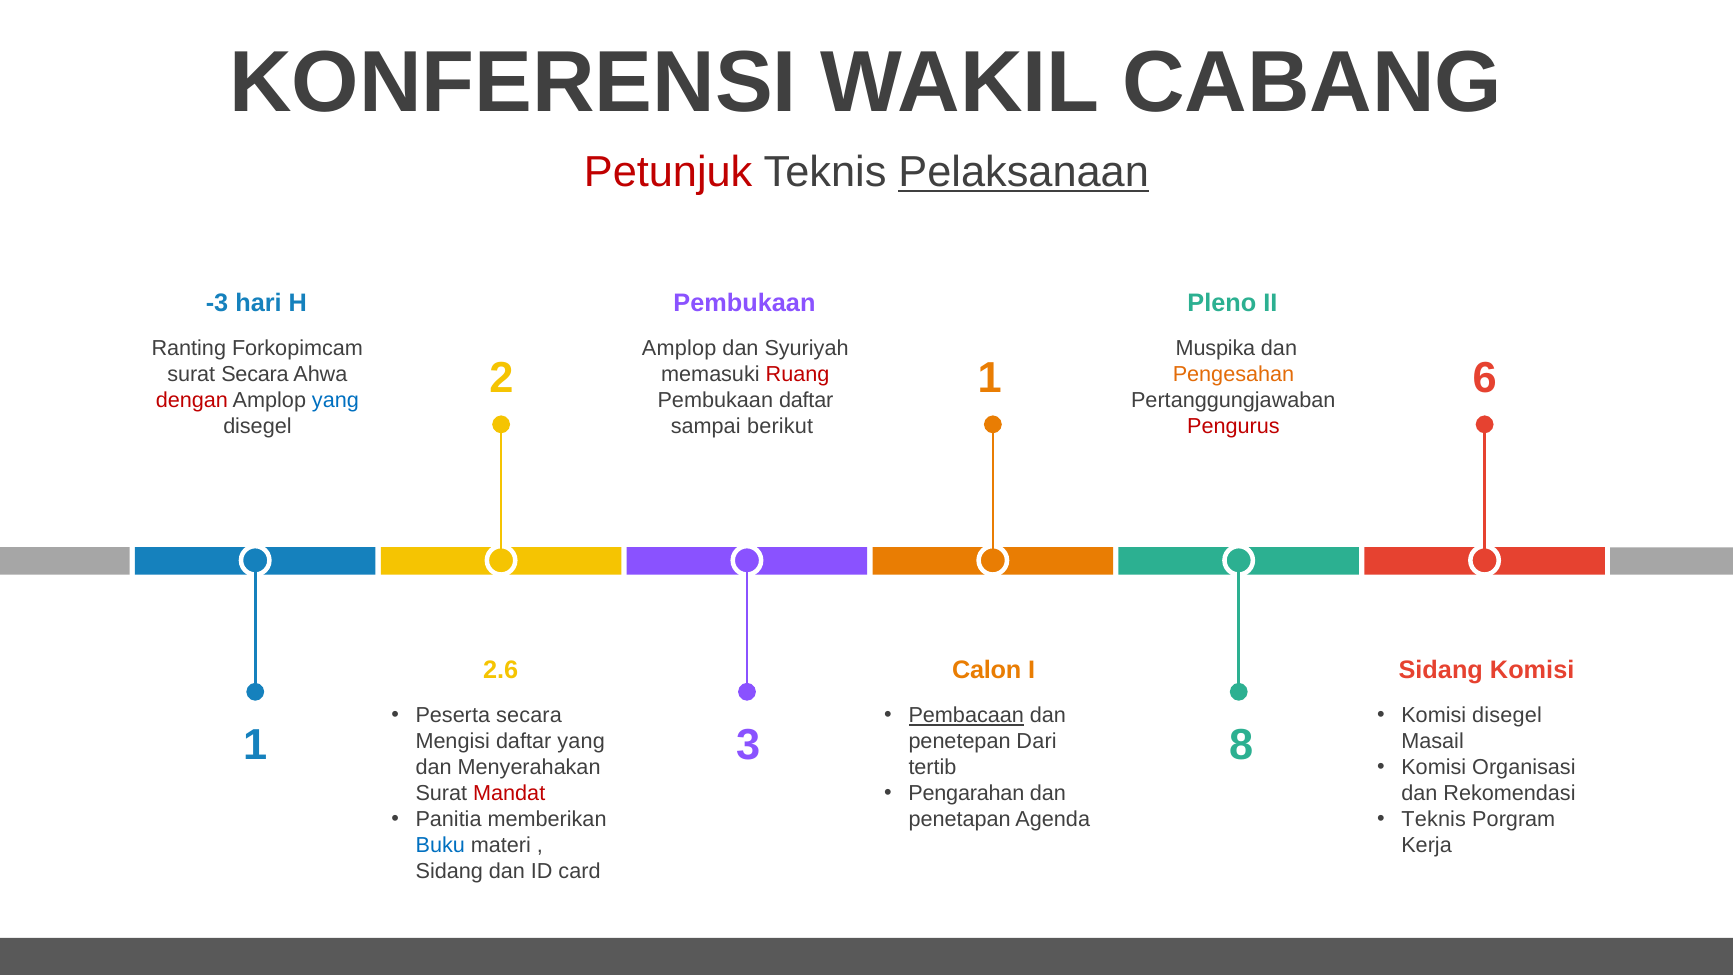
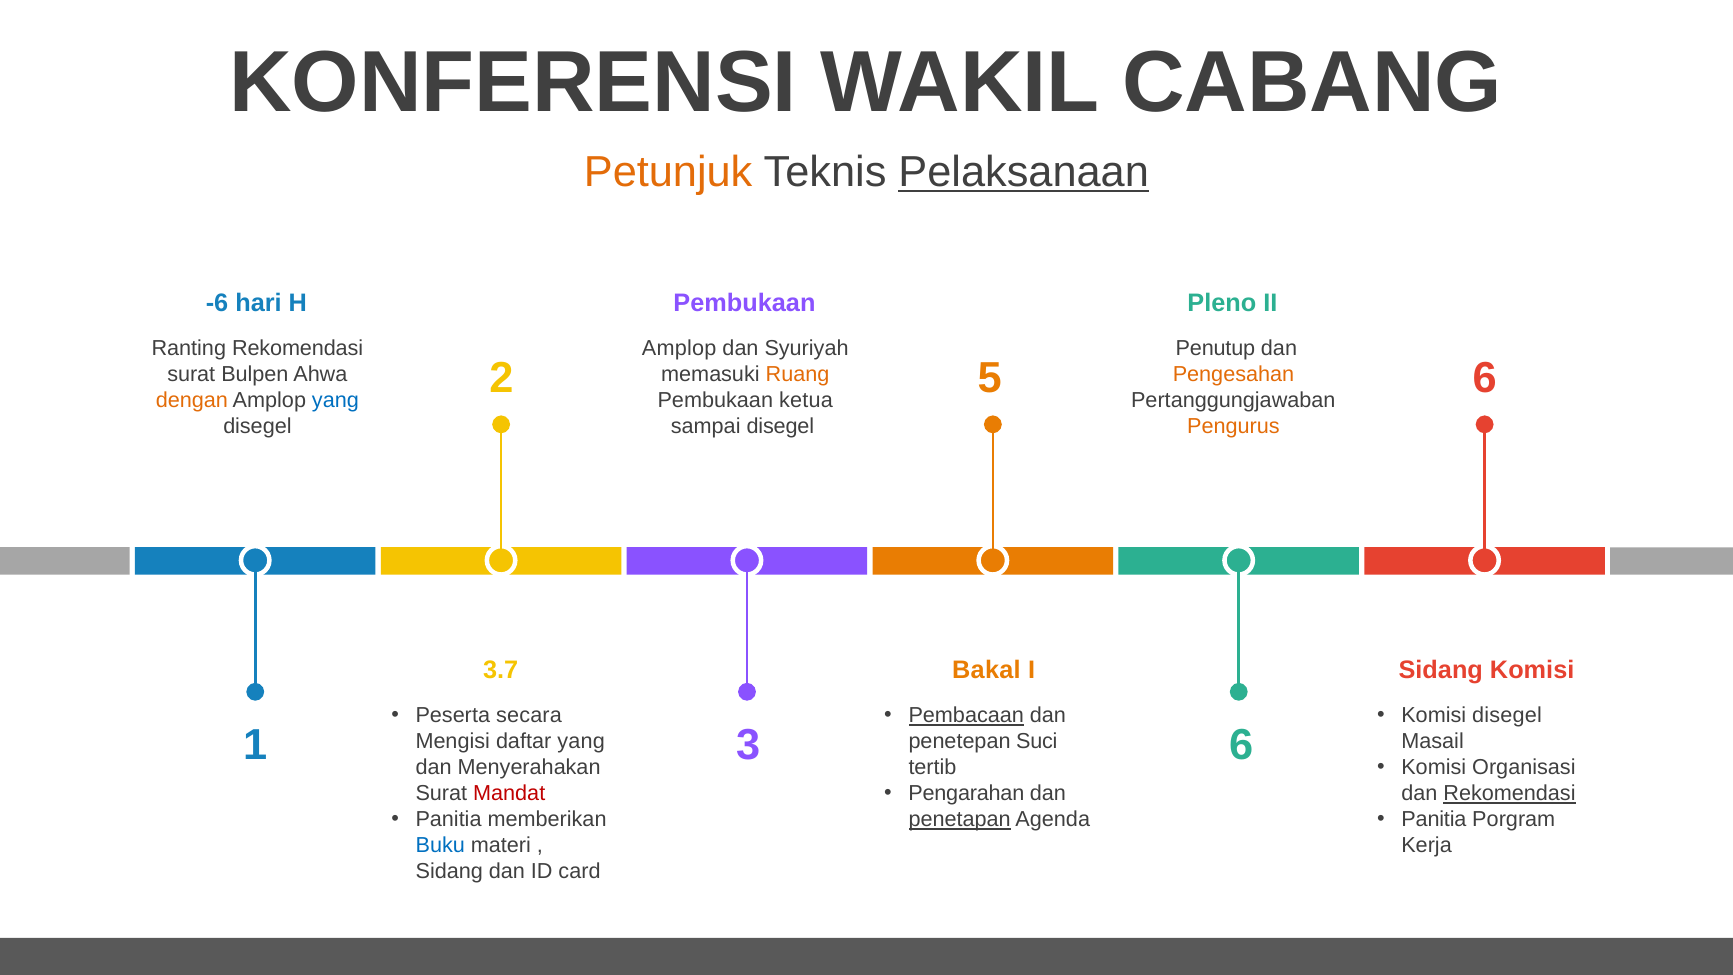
Petunjuk colour: red -> orange (668, 172)
-3: -3 -> -6 (217, 303)
Ranting Forkopimcam: Forkopimcam -> Rekomendasi (298, 349)
Muspika: Muspika -> Penutup (1215, 349)
2 1: 1 -> 5 (990, 378)
surat Secara: Secara -> Bulpen (255, 375)
Ruang colour: red -> orange (798, 375)
dengan colour: red -> orange (192, 401)
Pembukaan daftar: daftar -> ketua (806, 401)
sampai berikut: berikut -> disegel (780, 427)
Pengurus colour: red -> orange (1233, 427)
2.6: 2.6 -> 3.7 (501, 670)
Calon: Calon -> Bakal (986, 670)
3 8: 8 -> 6 (1241, 746)
Dari: Dari -> Suci (1037, 742)
Rekomendasi underline: none -> present (1509, 794)
Teknis: Teknis -> Panitia (1434, 820)
penetapan underline: none -> present (960, 820)
